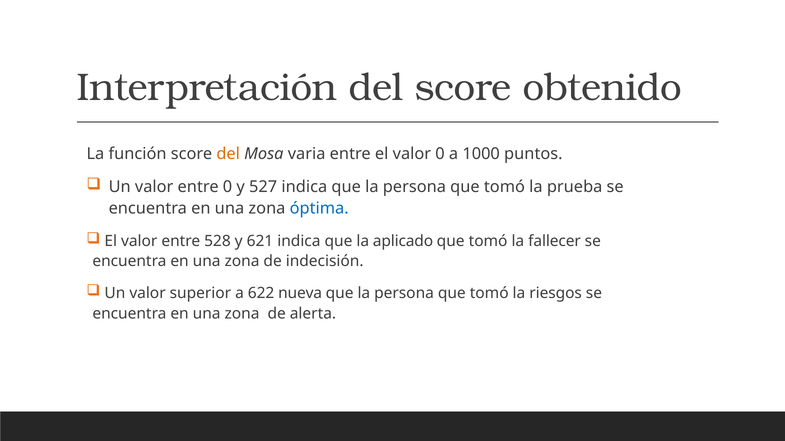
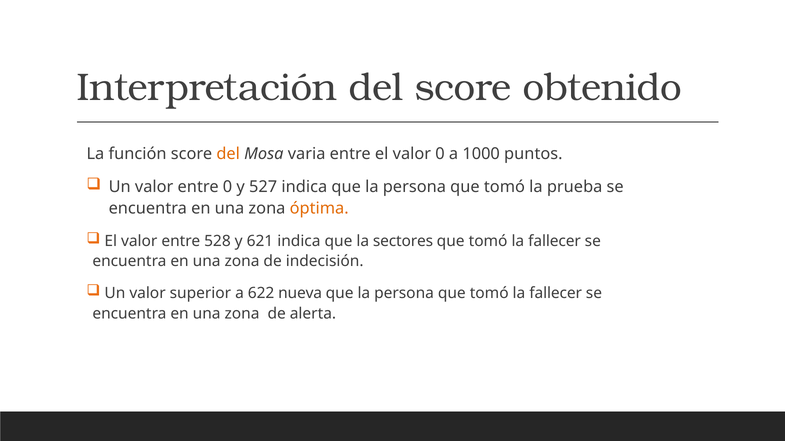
óptima colour: blue -> orange (319, 209)
aplicado: aplicado -> sectores (403, 241)
riesgos: riesgos -> fallecer (556, 294)
